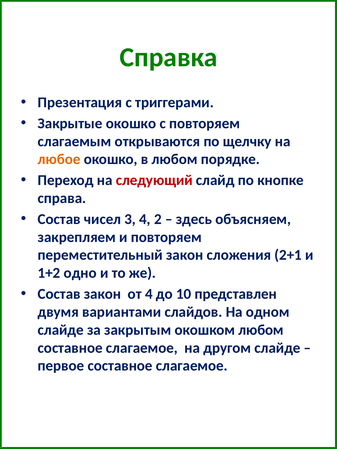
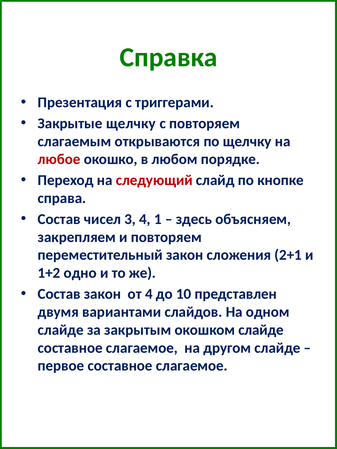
Закрытые окошко: окошко -> щелчку (131, 123)
любое colour: orange -> red (59, 159)
2: 2 -> 1 (158, 219)
окошком любом: любом -> слайде (261, 330)
